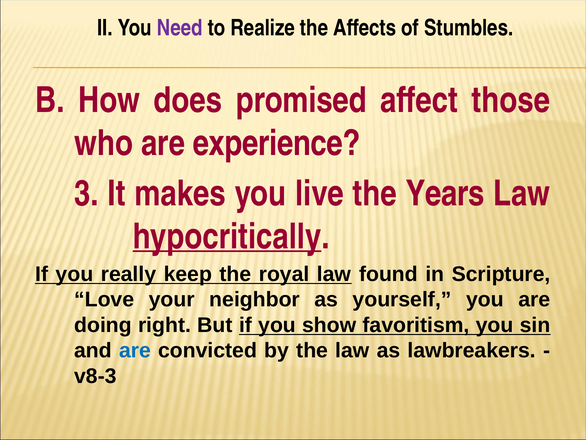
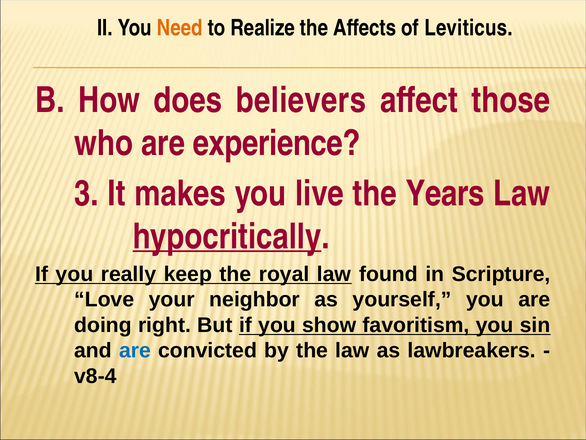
Need colour: purple -> orange (180, 28)
Stumbles: Stumbles -> Leviticus (469, 28)
promised: promised -> believers (301, 100)
v8-3: v8-3 -> v8-4 (95, 376)
